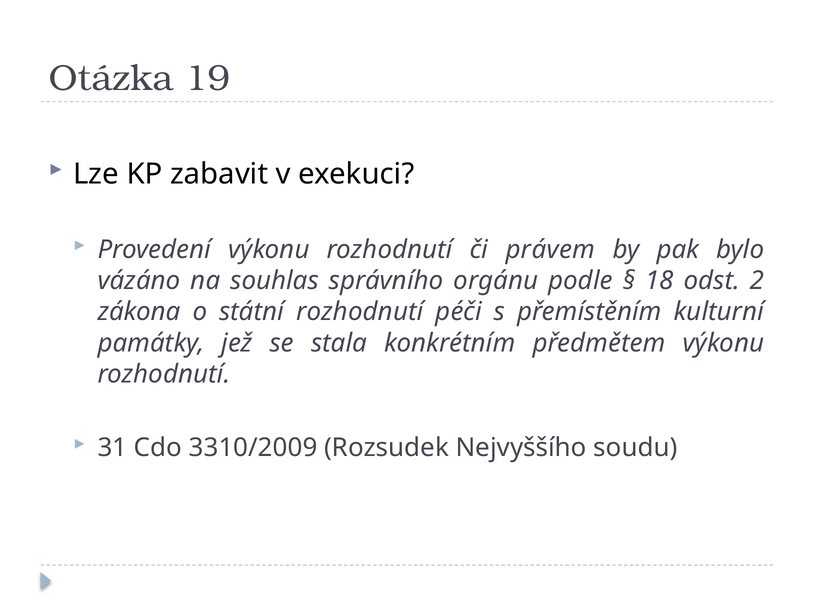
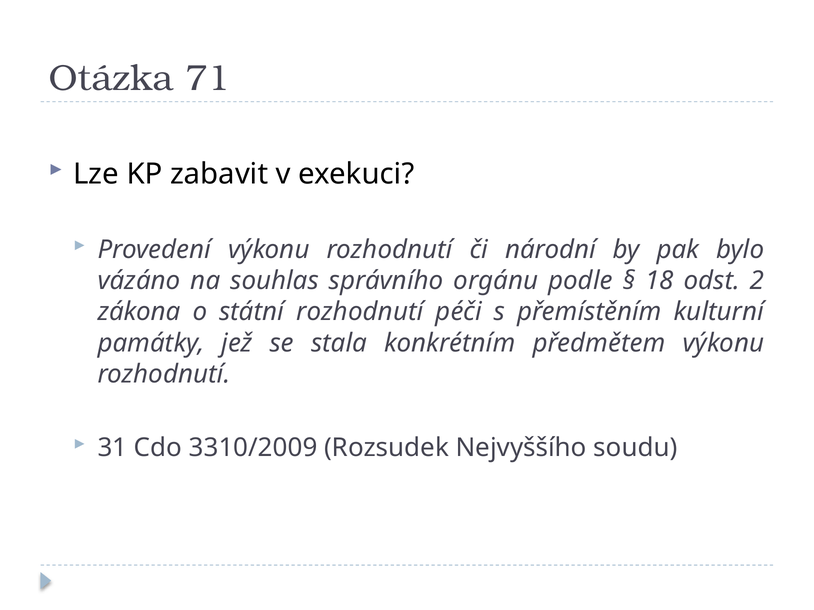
19: 19 -> 71 (208, 79)
právem: právem -> národní (551, 250)
